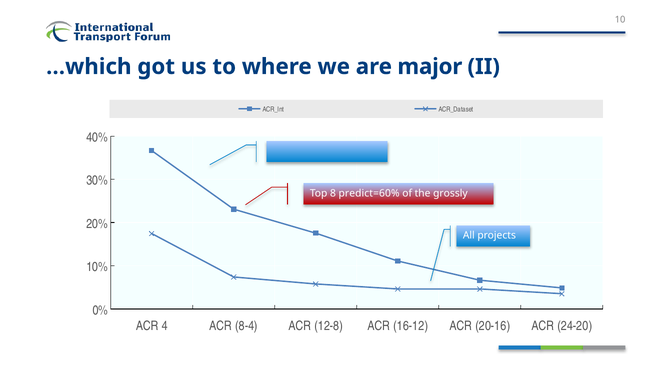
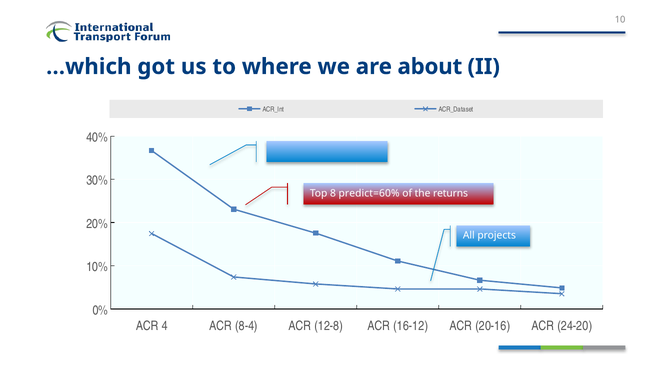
major: major -> about (430, 67)
grossly: grossly -> returns (451, 193)
